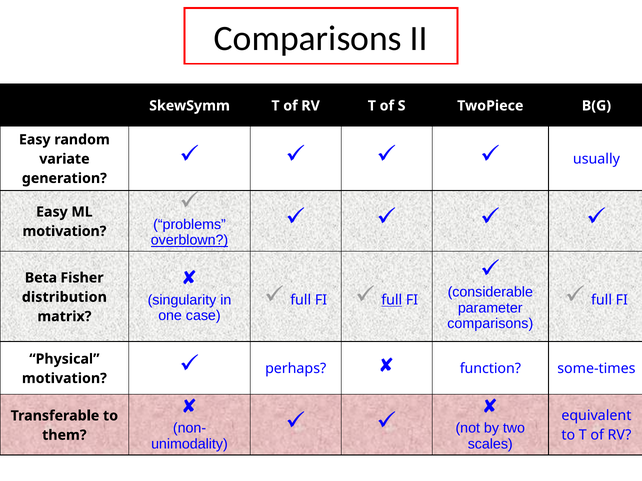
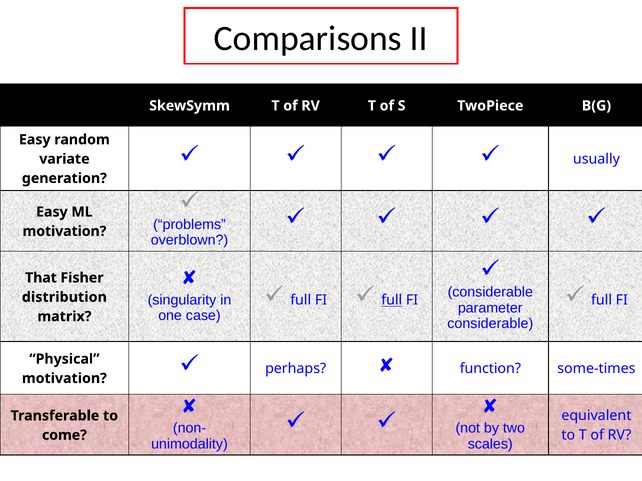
overblown underline: present -> none (190, 240)
Beta: Beta -> That (41, 278)
comparisons: comparisons -> considerable (490, 324)
them: them -> come (64, 436)
